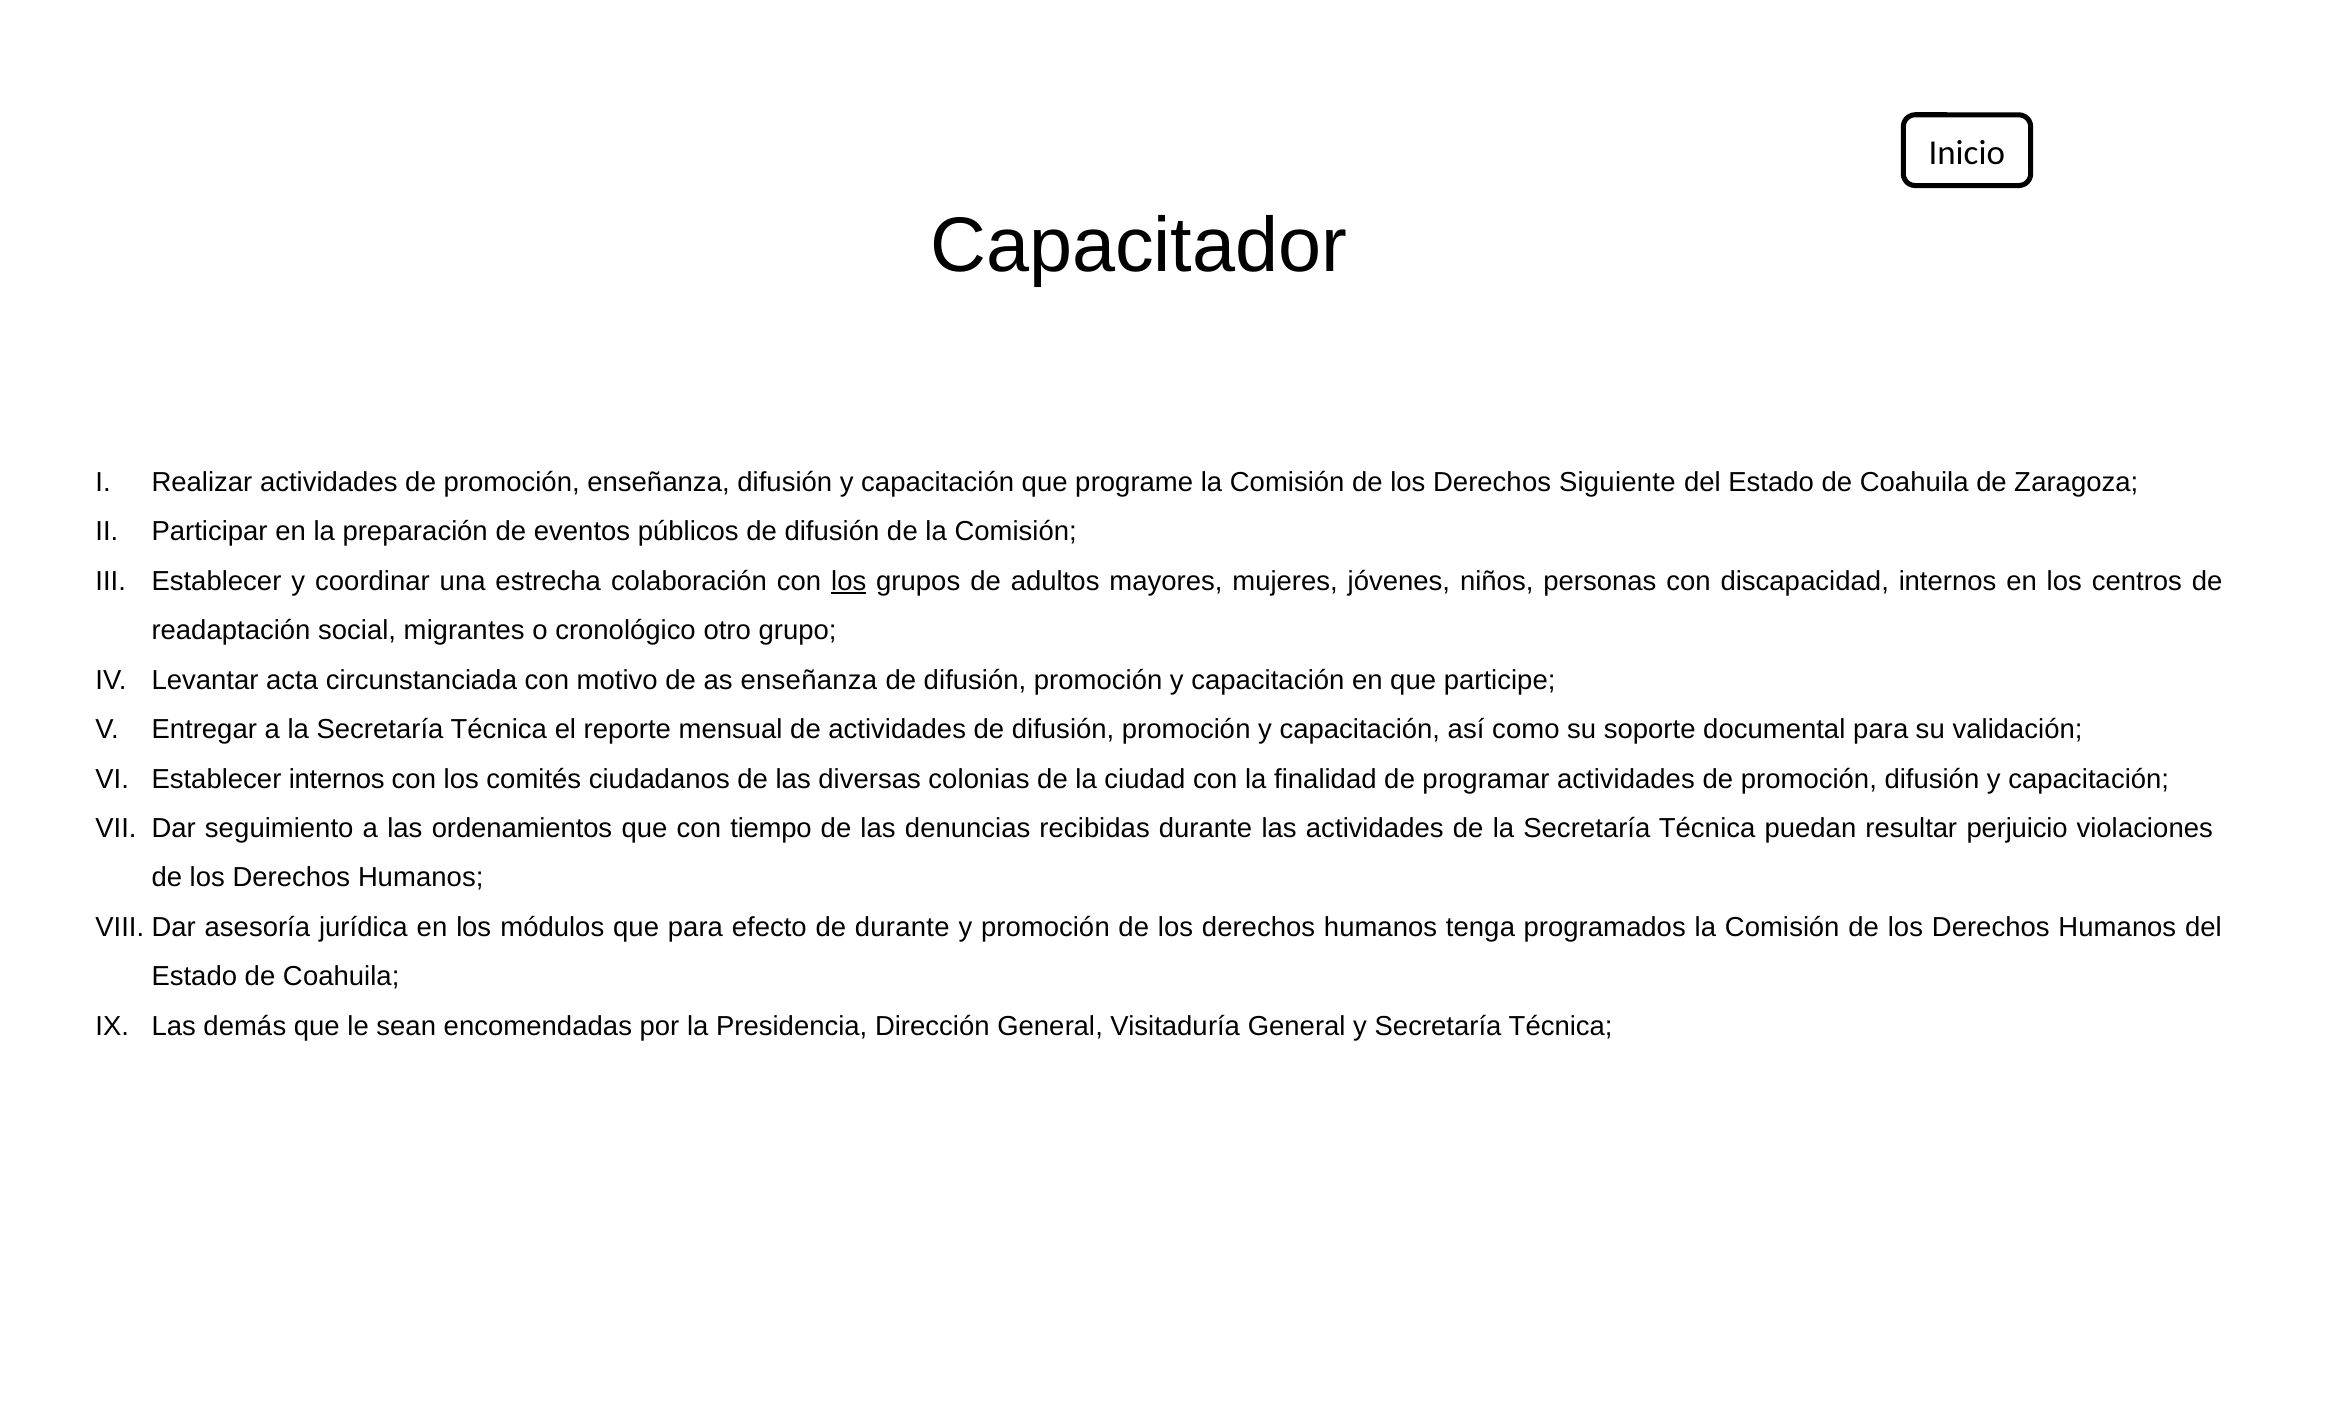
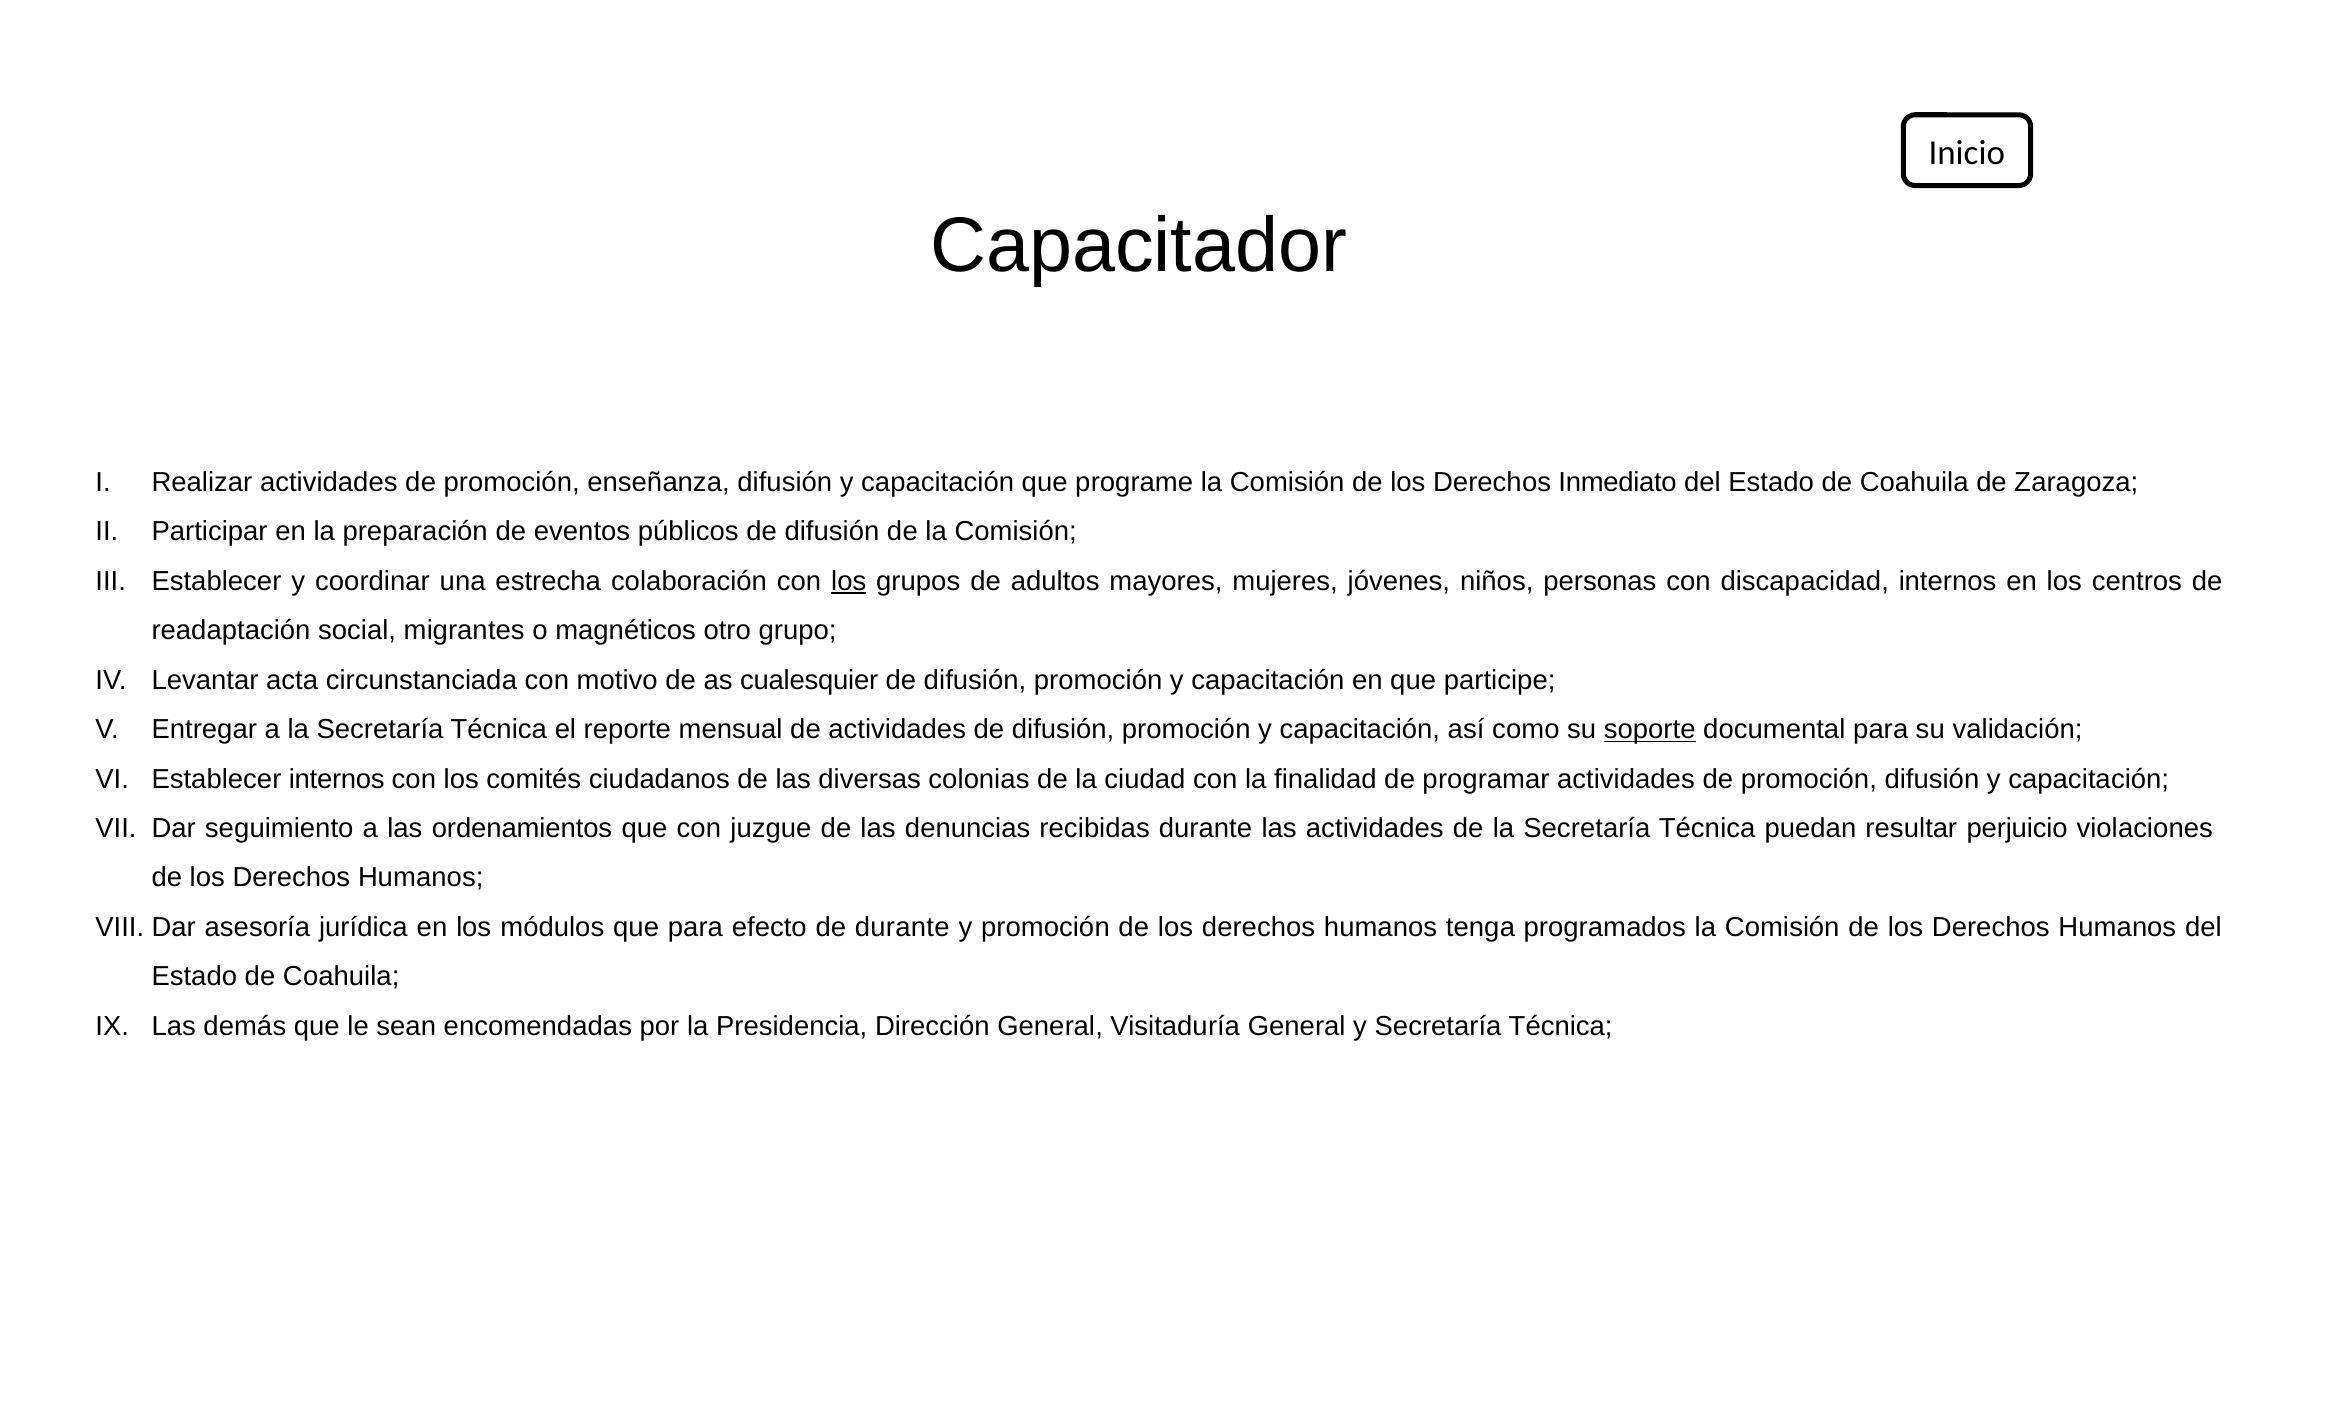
Siguiente: Siguiente -> Inmediato (1618, 482)
cronológico: cronológico -> magnéticos (626, 631)
as enseñanza: enseñanza -> cualesquier (809, 680)
soporte underline: none -> present (1650, 730)
tiempo: tiempo -> juzgue (771, 829)
